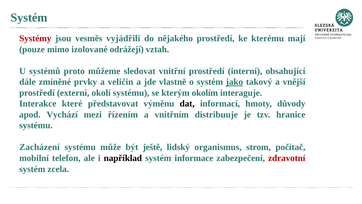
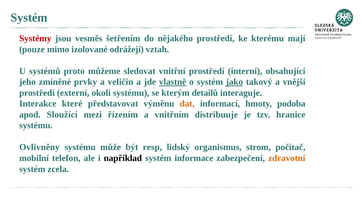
vyjádřili: vyjádřili -> šetřením (123, 38)
dále: dále -> jeho (28, 82)
vlastně underline: none -> present (173, 82)
okolím: okolím -> detailů (205, 93)
dat colour: black -> orange (187, 104)
důvody: důvody -> podoba (291, 104)
Vychází: Vychází -> Sloužící (62, 114)
Zacházení: Zacházení -> Ovlivněny (39, 147)
ještě: ještě -> resp (152, 147)
zdravotní colour: red -> orange (287, 158)
